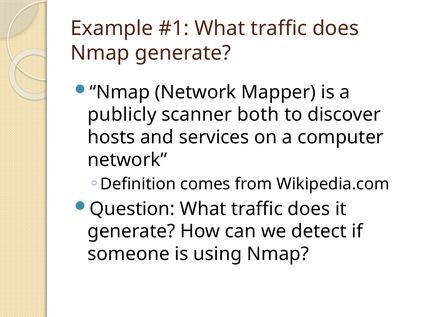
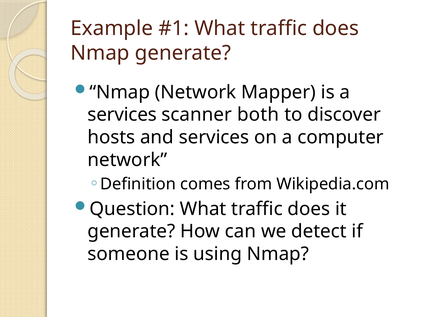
publicly: publicly -> services (122, 115)
